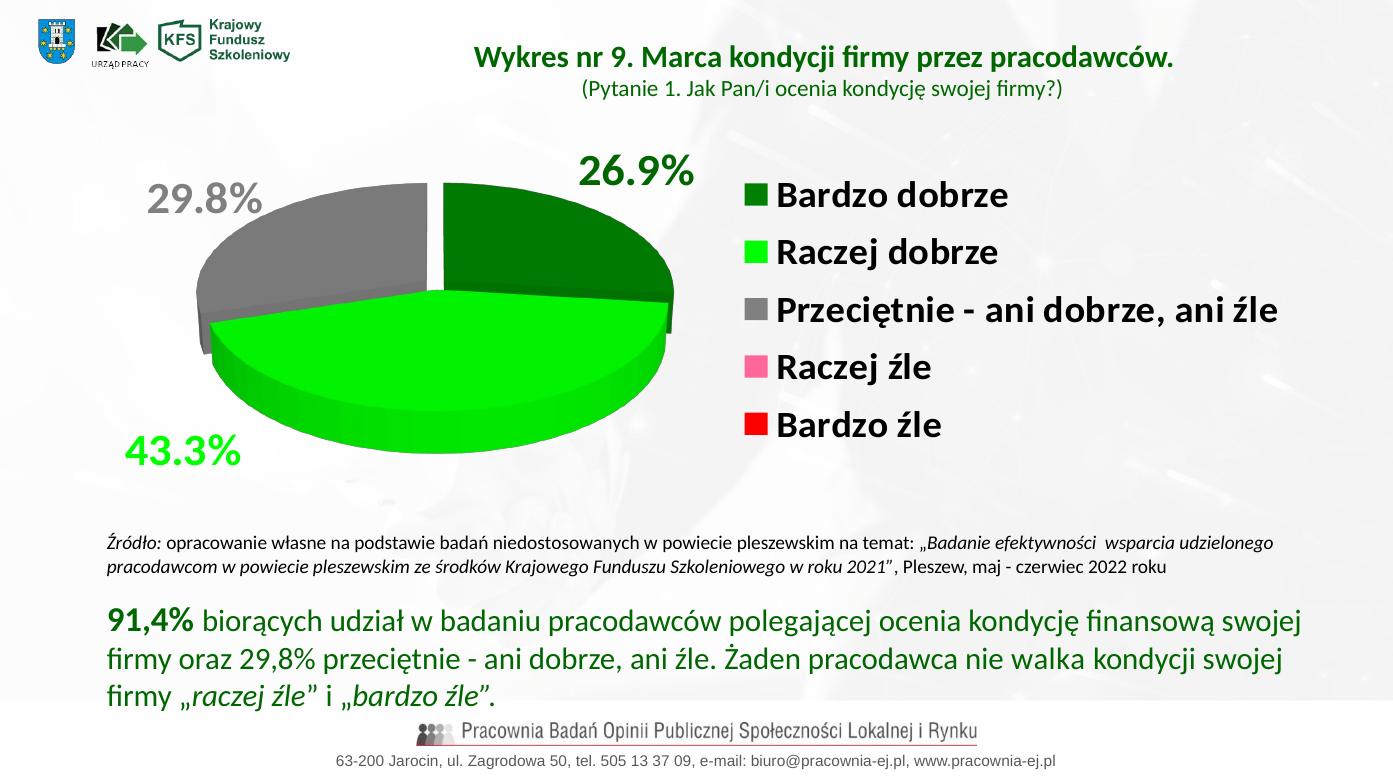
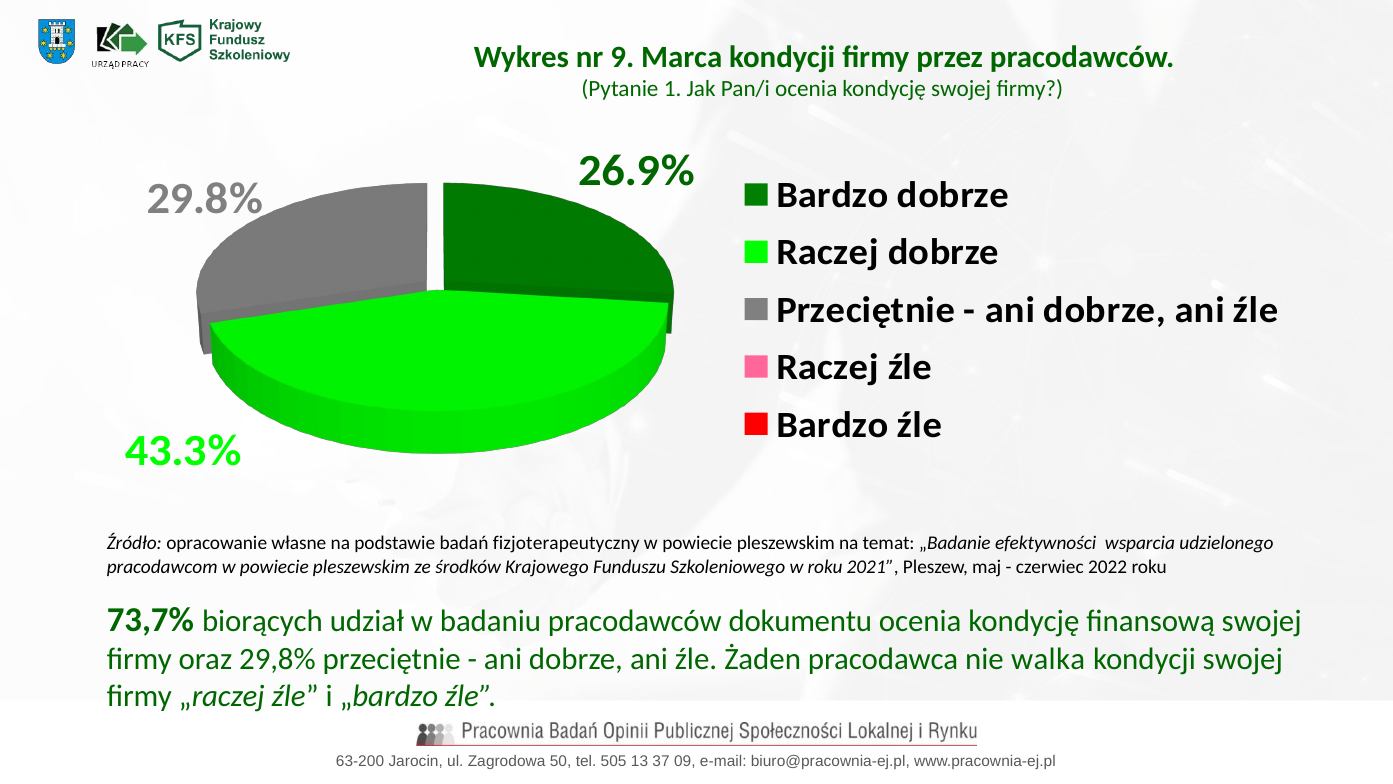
niedostosowanych: niedostosowanych -> fizjoterapeutyczny (566, 543)
91,4%: 91,4% -> 73,7% (150, 619)
polegającej: polegającej -> dokumentu (800, 621)
